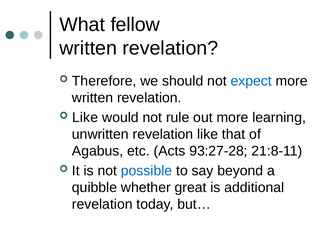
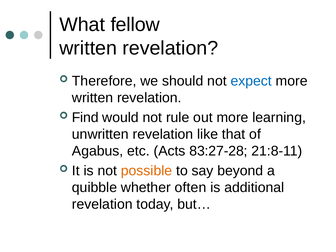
Like: Like -> Find (85, 117)
93:27-28: 93:27-28 -> 83:27-28 (218, 151)
possible colour: blue -> orange (147, 171)
great: great -> often (190, 187)
